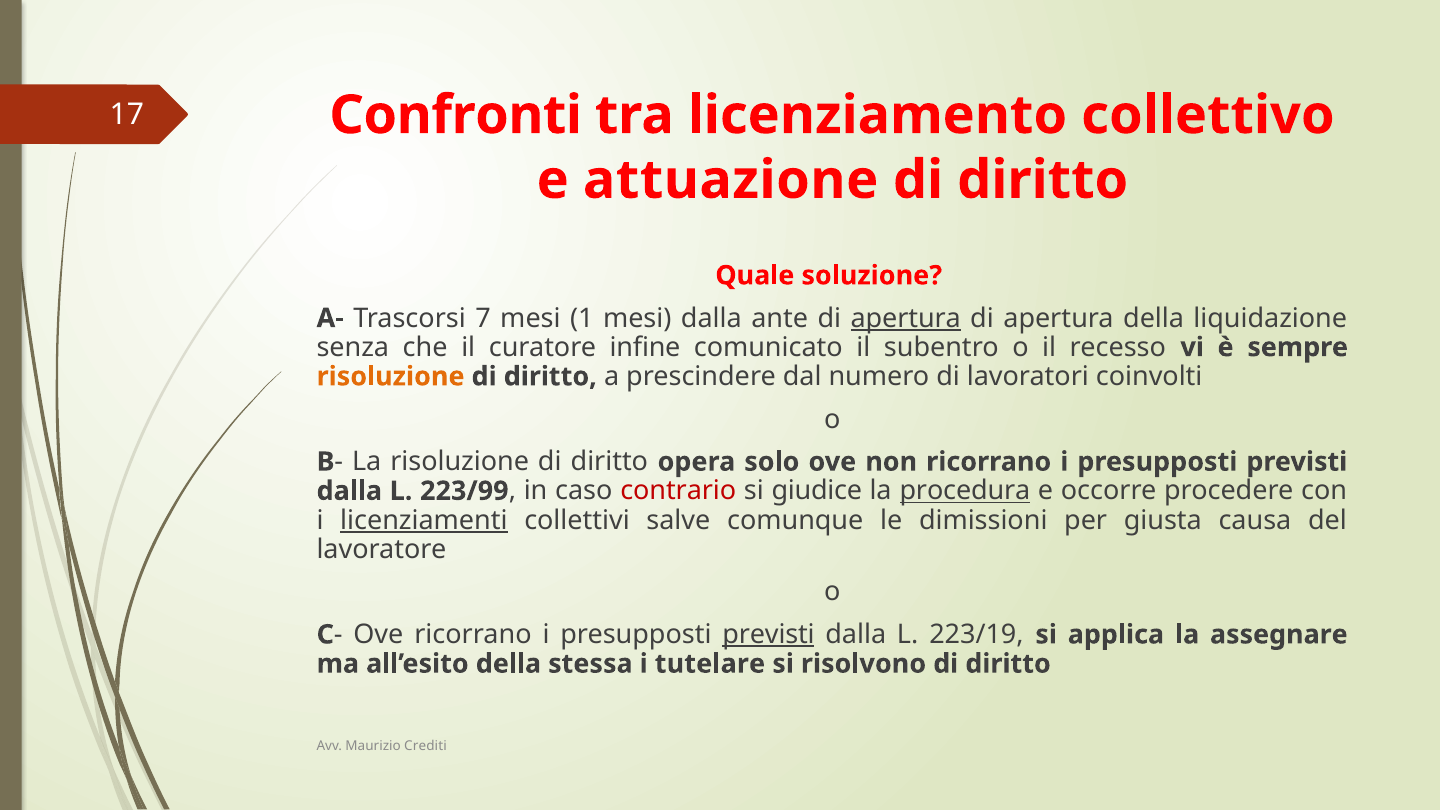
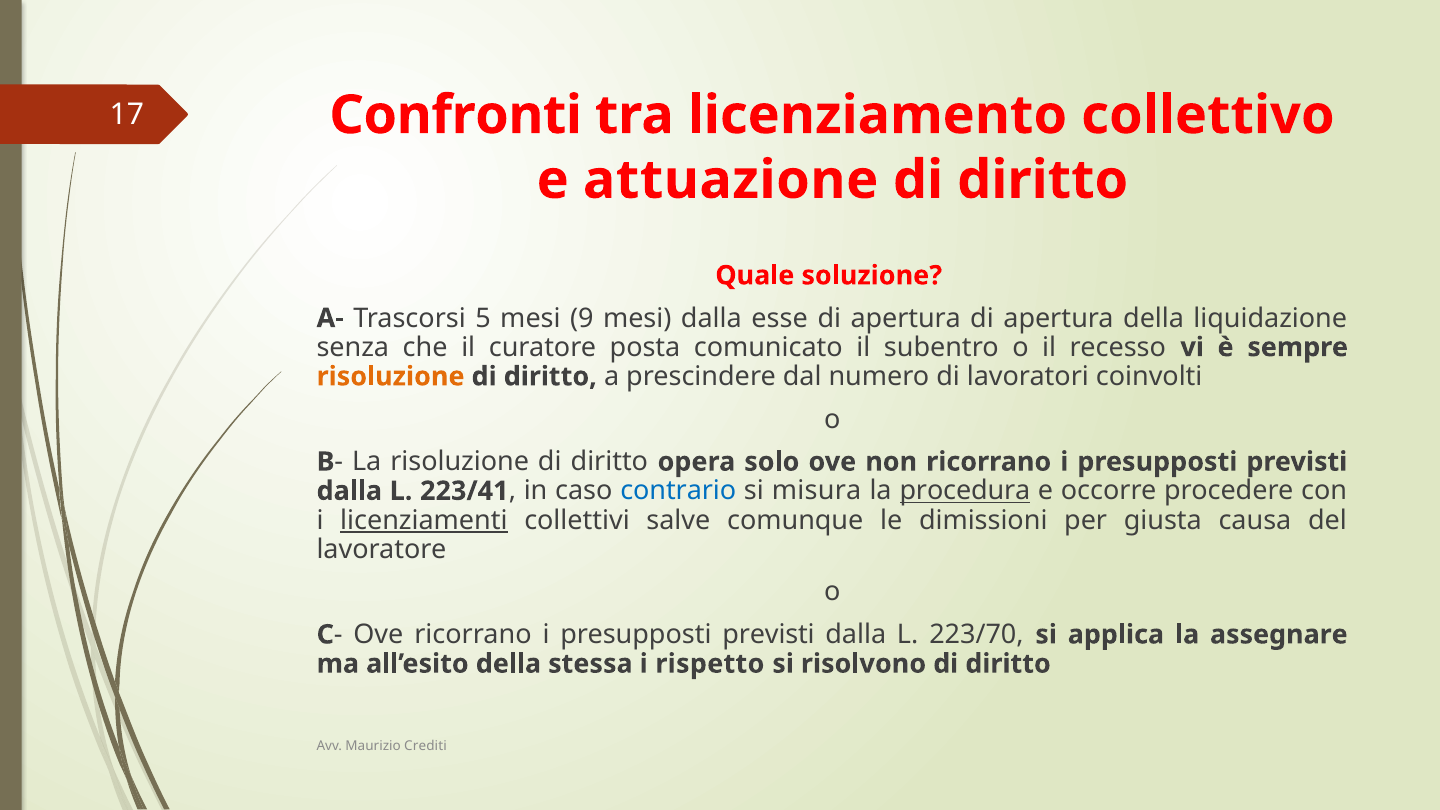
7: 7 -> 5 (483, 318)
1: 1 -> 9 (582, 318)
ante: ante -> esse (780, 318)
apertura underline: present -> none (906, 318)
infine: infine -> posta (645, 347)
223/99: 223/99 -> 223/41 (464, 491)
contrario colour: red -> blue (678, 491)
giudice: giudice -> misura (817, 491)
previsti underline: present -> none (769, 635)
223/19: 223/19 -> 223/70 (976, 635)
tutelare: tutelare -> rispetto (710, 664)
